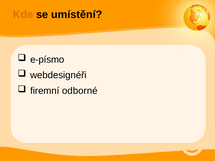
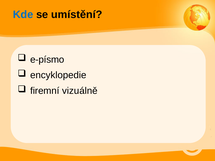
Kde colour: orange -> blue (23, 14)
webdesignéři: webdesignéři -> encyklopedie (58, 75)
odborné: odborné -> vizuálně (80, 91)
